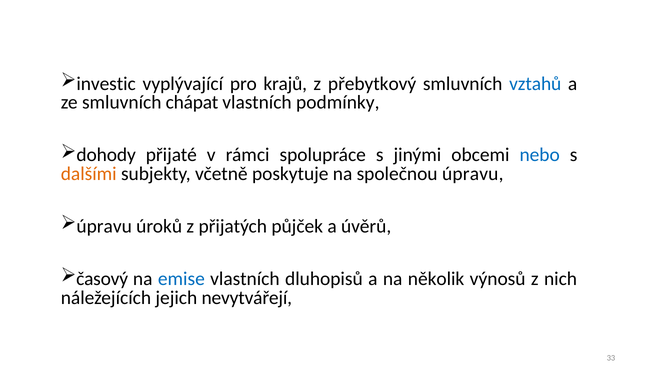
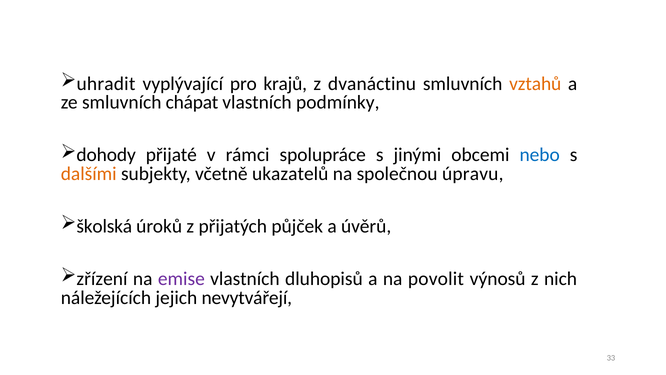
investic: investic -> uhradit (106, 84)
přebytkový: přebytkový -> dvanáctinu (372, 84)
vztahů colour: blue -> orange (535, 84)
poskytuje: poskytuje -> ukazatelů (290, 174)
úpravu: úpravu -> školská (104, 226)
časový: časový -> zřízení (102, 278)
emise colour: blue -> purple (181, 278)
několik: několik -> povolit (436, 278)
